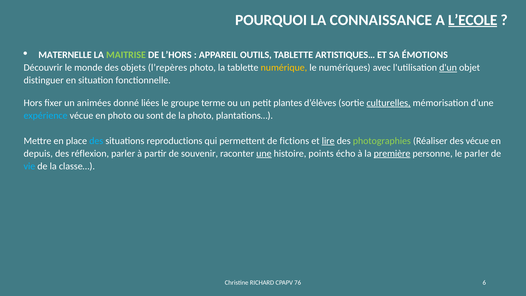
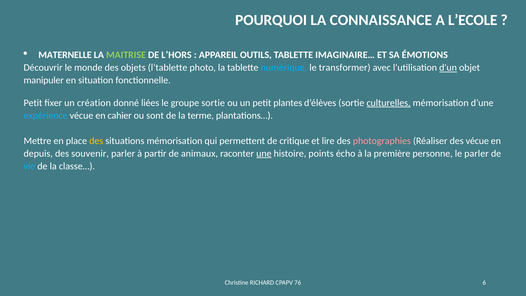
L’ECOLE underline: present -> none (473, 20)
ARTISTIQUES…: ARTISTIQUES… -> IMAGINAIRE… (345, 55)
l’repères: l’repères -> l’tablette (168, 68)
numérique colour: yellow -> light blue (284, 68)
numériques: numériques -> transformer (345, 68)
distinguer: distinguer -> manipuler (44, 80)
Hors: Hors -> Petit (33, 103)
animées: animées -> création (94, 103)
groupe terme: terme -> sortie (213, 103)
en photo: photo -> cahier (120, 115)
la photo: photo -> terme (201, 115)
des colour: light blue -> yellow (96, 141)
situations reproductions: reproductions -> mémorisation (174, 141)
fictions: fictions -> critique (294, 141)
lire underline: present -> none (328, 141)
photographies colour: light green -> pink (382, 141)
réflexion: réflexion -> souvenir (90, 153)
souvenir: souvenir -> animaux (200, 153)
première underline: present -> none (392, 153)
